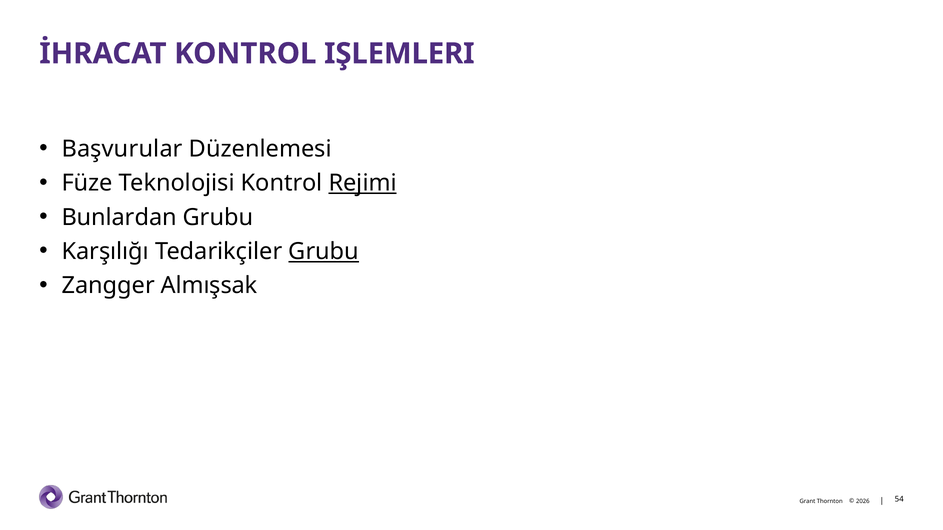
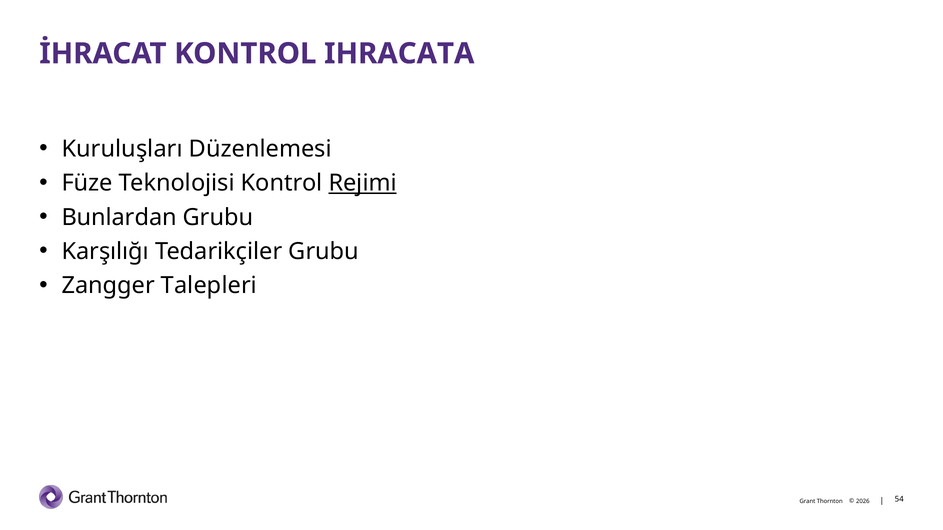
IŞLEMLERI: IŞLEMLERI -> IHRACATA (399, 54)
Başvurular: Başvurular -> Kuruluşları (122, 149)
Grubu underline: present -> none (324, 252)
Almışsak: Almışsak -> Talepleri (209, 286)
